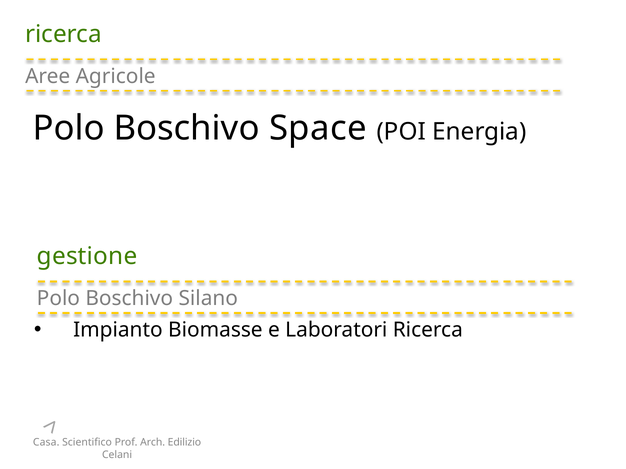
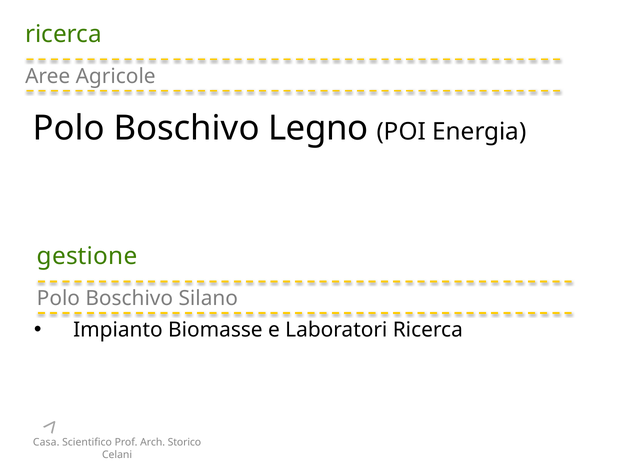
Space: Space -> Legno (318, 128)
Edilizio: Edilizio -> Storico (184, 443)
